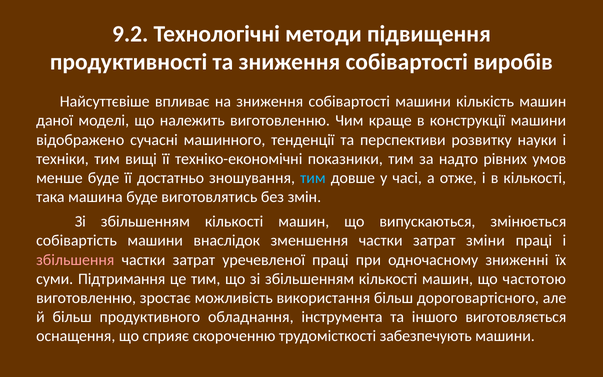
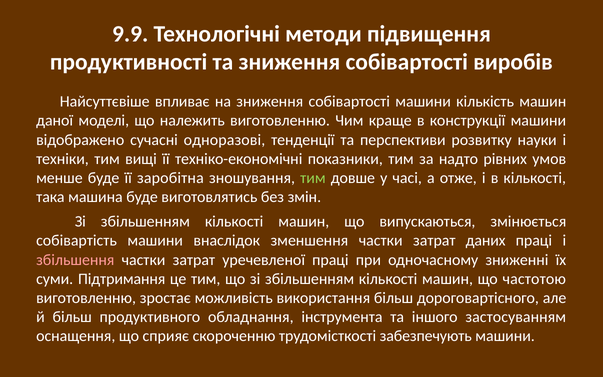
9.2: 9.2 -> 9.9 (130, 34)
машинного: машинного -> одноразові (225, 140)
достатньо: достатньо -> заробітна (170, 178)
тим colour: light blue -> light green (313, 178)
зміни: зміни -> даних (486, 241)
виготовляється: виготовляється -> застосуванням (516, 317)
